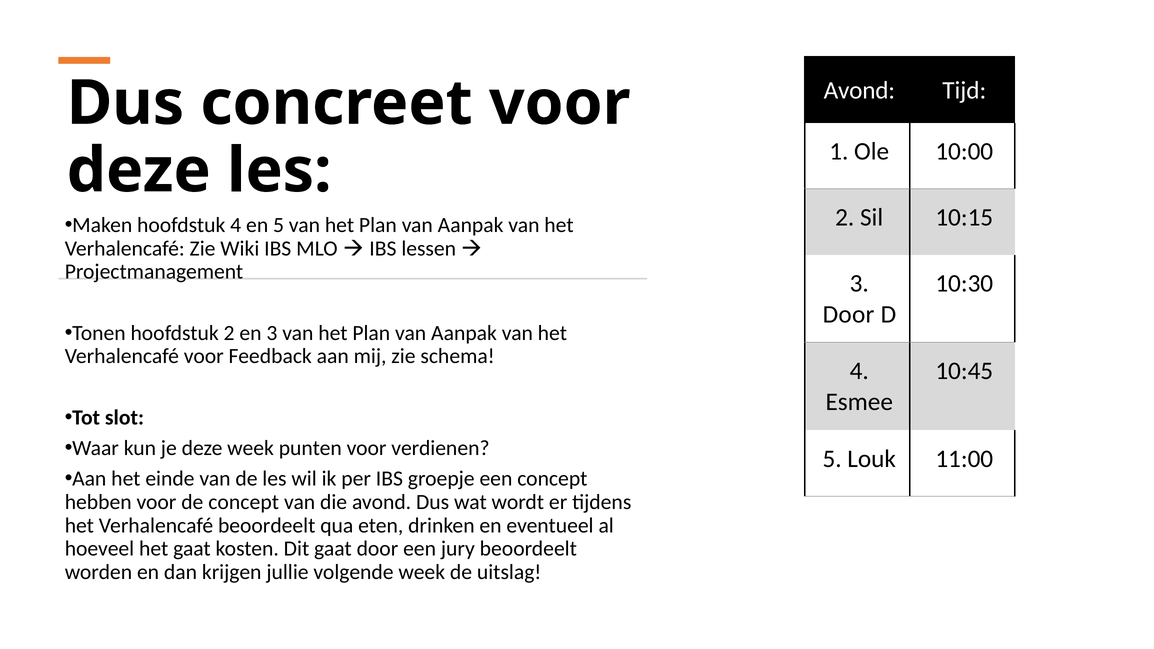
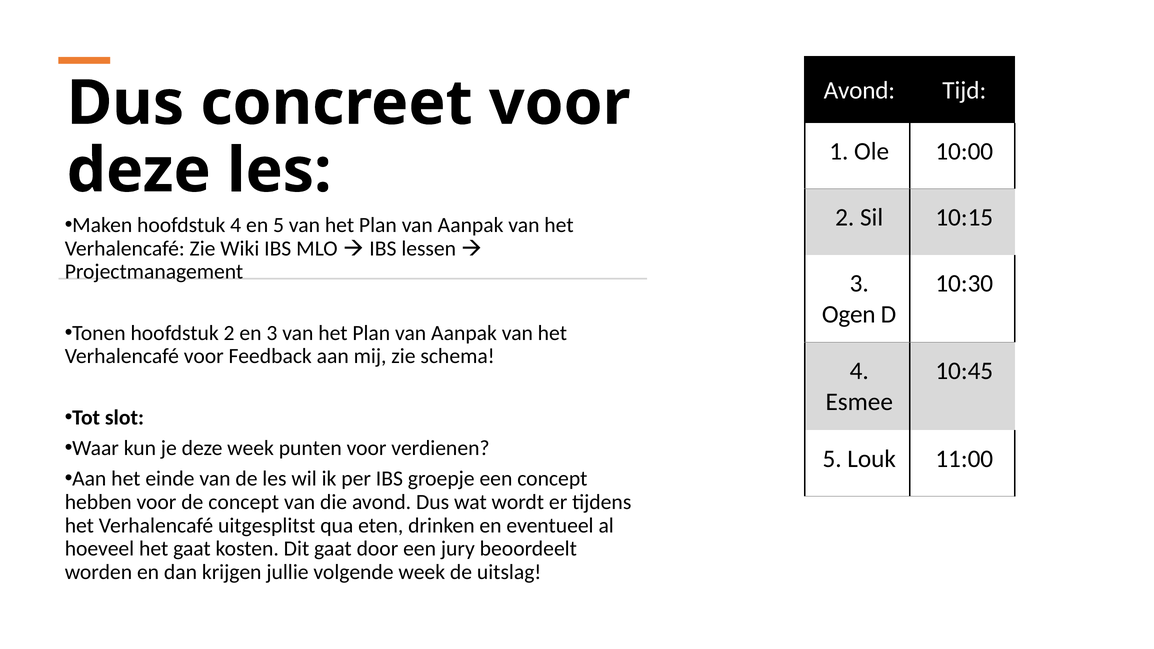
Door: Door -> Ogen (849, 314)
Verhalencafé beoordeelt: beoordeelt -> uitgesplitst (267, 526)
